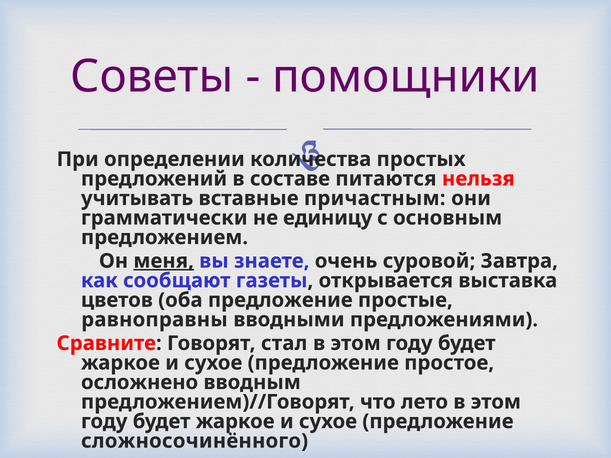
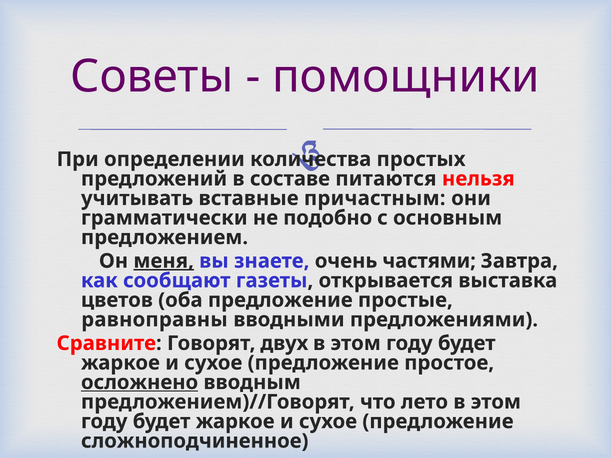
единицу: единицу -> подобно (328, 218)
суровой: суровой -> частями (429, 261)
стал: стал -> двух (284, 343)
осложнено underline: none -> present (140, 383)
сложносочинённого: сложносочинённого -> сложноподчиненное (195, 441)
